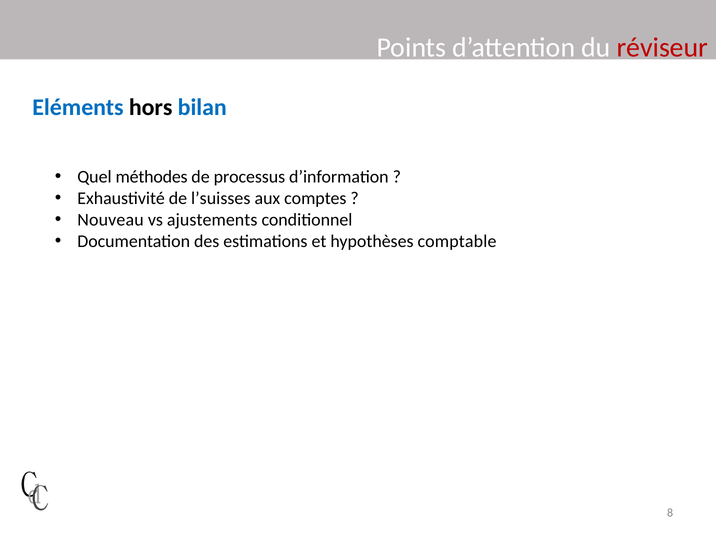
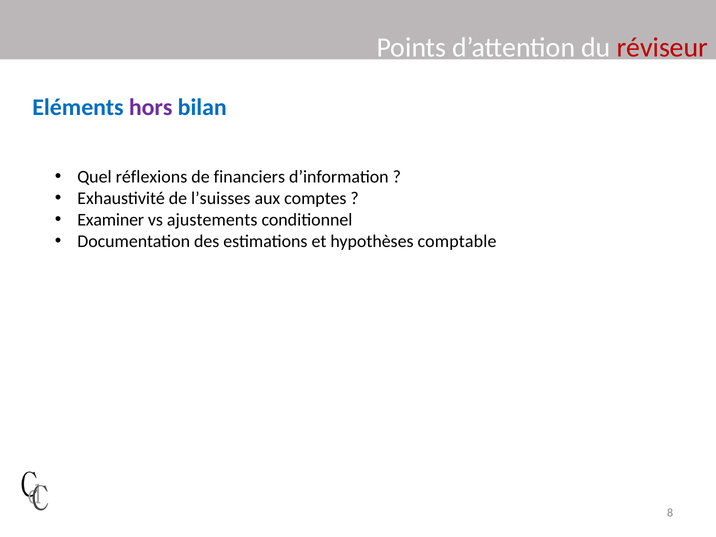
hors colour: black -> purple (151, 108)
méthodes: méthodes -> réflexions (151, 177)
processus: processus -> financiers (249, 177)
Nouveau: Nouveau -> Examiner (111, 220)
